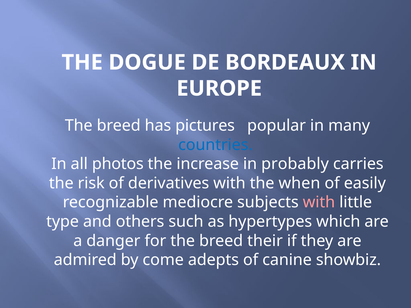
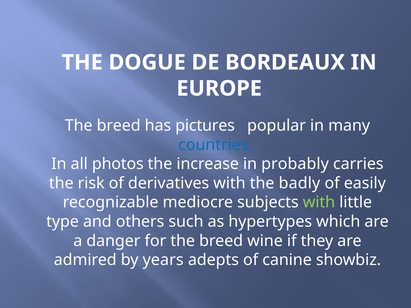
when: when -> badly (299, 183)
with colour: pink -> light green (319, 203)
their: their -> wine (265, 241)
come: come -> years (163, 260)
